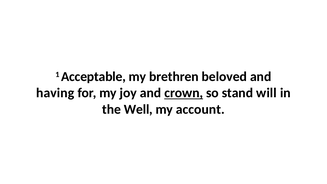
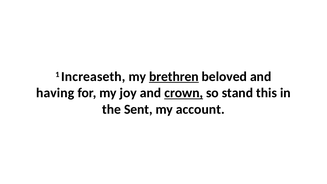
Acceptable: Acceptable -> Increaseth (93, 77)
brethren underline: none -> present (174, 77)
will: will -> this (267, 93)
Well: Well -> Sent (138, 109)
